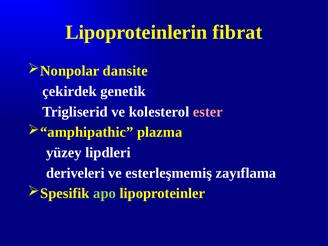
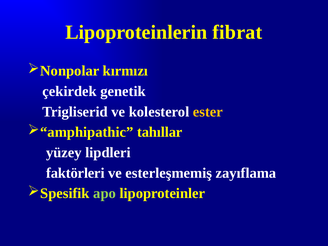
dansite: dansite -> kırmızı (125, 71)
ester colour: pink -> yellow (208, 112)
plazma: plazma -> tahıllar (160, 132)
deriveleri: deriveleri -> faktörleri (75, 173)
